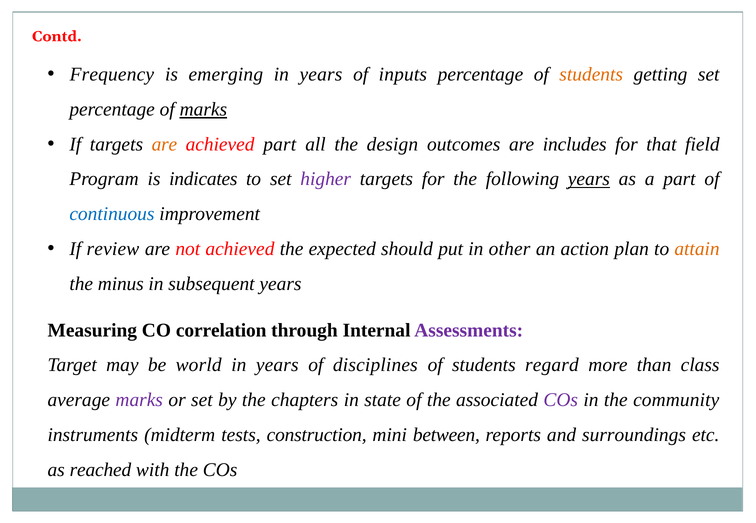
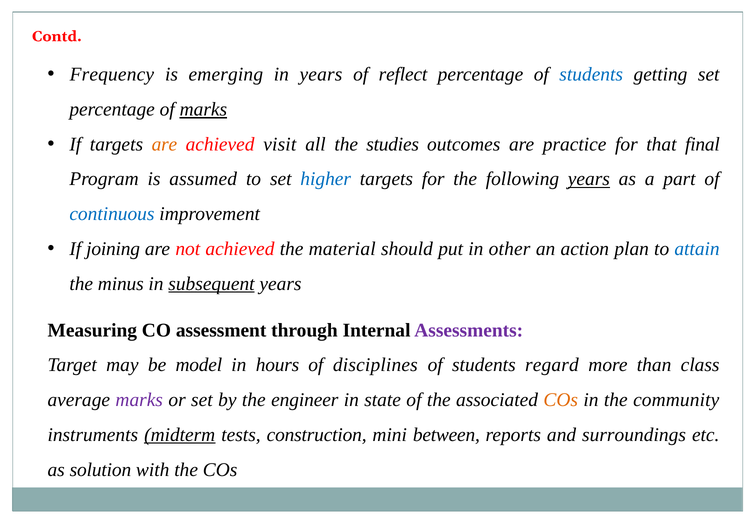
inputs: inputs -> reflect (403, 75)
students colour: orange -> blue (591, 75)
achieved part: part -> visit (280, 144)
design: design -> studies (393, 144)
includes: includes -> practice (575, 144)
field: field -> final (702, 144)
indicates: indicates -> assumed (203, 179)
higher colour: purple -> blue (326, 179)
review: review -> joining (113, 249)
expected: expected -> material (342, 249)
attain colour: orange -> blue (697, 249)
subsequent underline: none -> present (211, 284)
correlation: correlation -> assessment (221, 330)
world: world -> model (199, 365)
years: years -> hours (277, 365)
chapters: chapters -> engineer (305, 400)
COs colour: purple -> orange (561, 400)
midterm underline: none -> present (180, 435)
reached: reached -> solution (100, 470)
